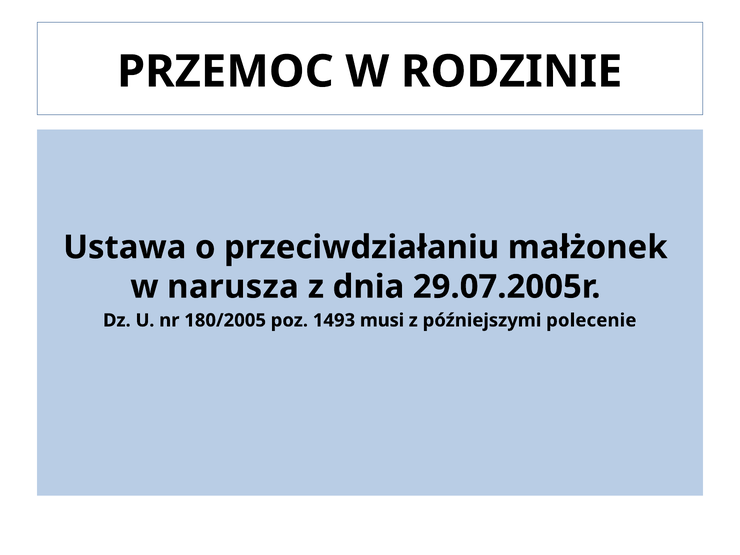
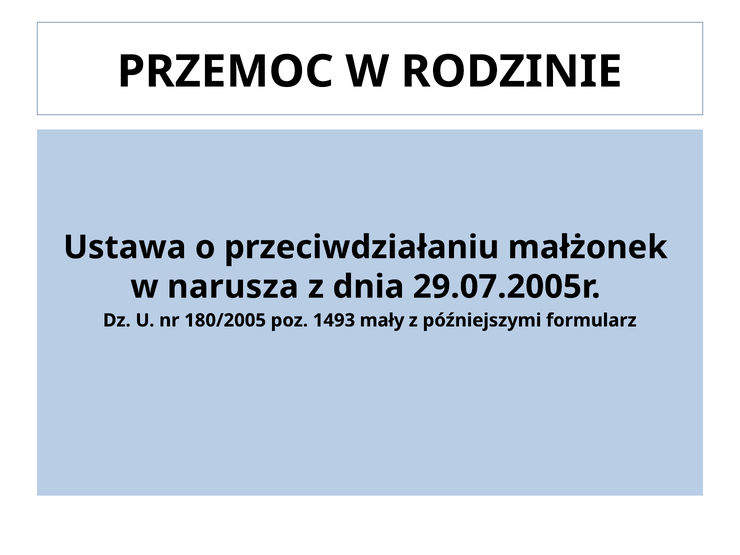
musi: musi -> mały (382, 320)
polecenie: polecenie -> formularz (591, 320)
